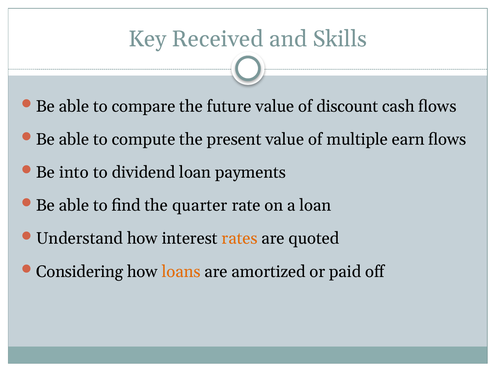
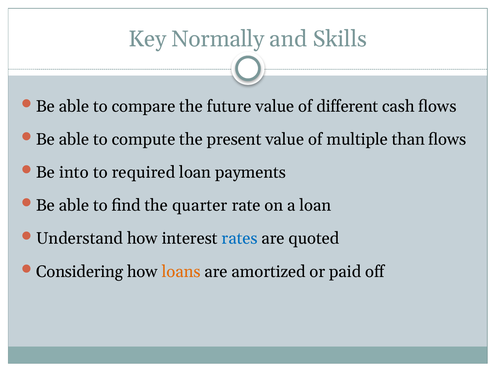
Received: Received -> Normally (218, 39)
discount: discount -> different (347, 106)
earn: earn -> than (408, 139)
dividend: dividend -> required (143, 172)
rates colour: orange -> blue (240, 239)
